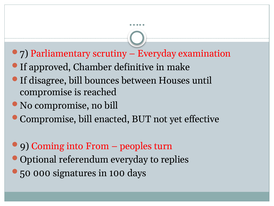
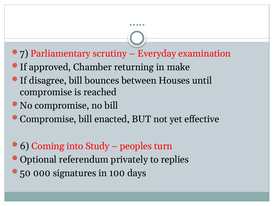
definitive: definitive -> returning (134, 67)
9: 9 -> 6 (25, 146)
From: From -> Study (97, 146)
referendum everyday: everyday -> privately (129, 159)
